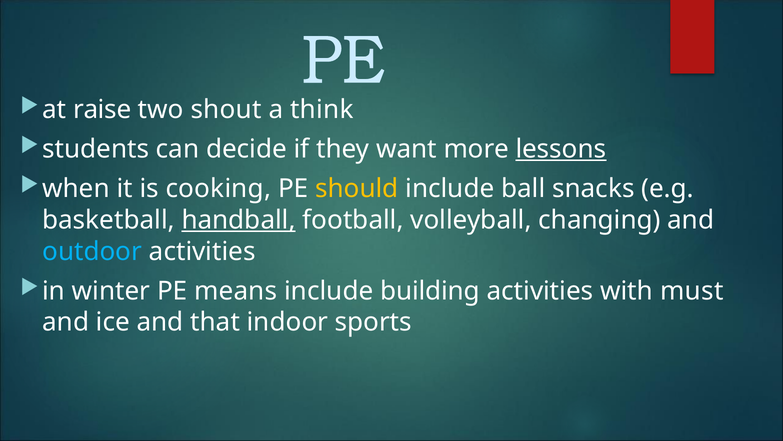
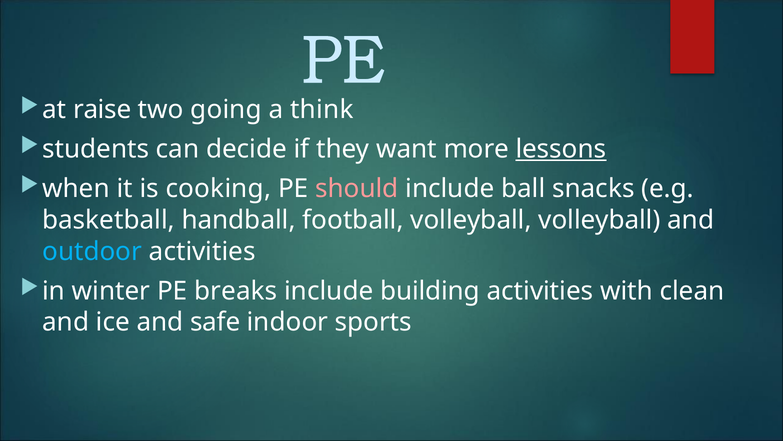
shout: shout -> going (226, 109)
should colour: yellow -> pink (357, 188)
handball underline: present -> none (239, 220)
volleyball changing: changing -> volleyball (599, 220)
means: means -> breaks (236, 291)
must: must -> clean (692, 291)
that: that -> safe (215, 322)
